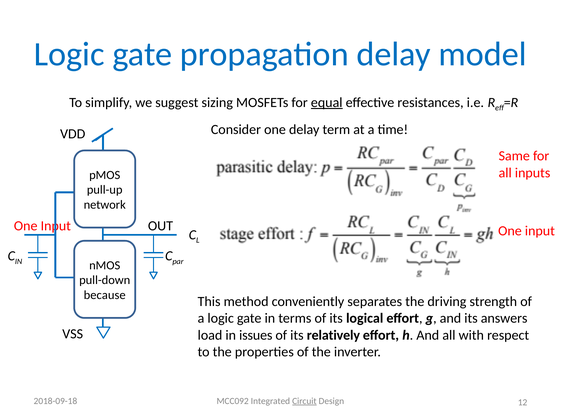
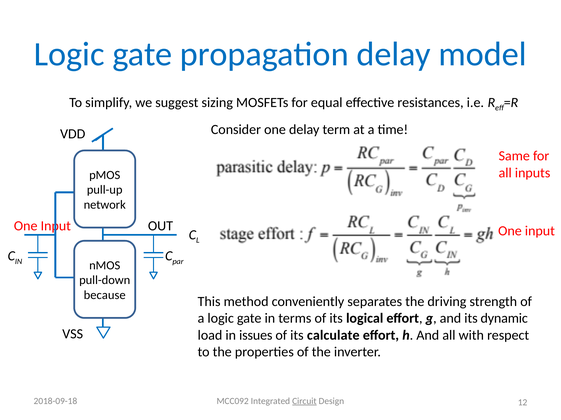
equal underline: present -> none (327, 103)
answers: answers -> dynamic (504, 319)
relatively: relatively -> calculate (333, 336)
